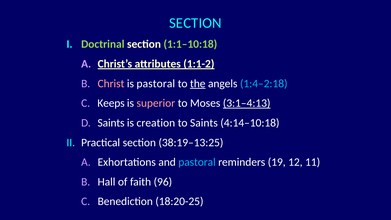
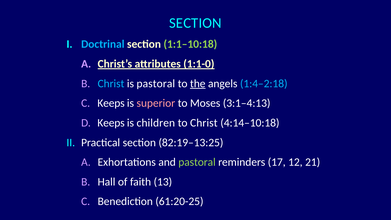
Doctrinal colour: light green -> light blue (103, 44)
1:1-2: 1:1-2 -> 1:1-0 (199, 64)
Christ colour: pink -> light blue (111, 84)
3:1–4:13 underline: present -> none (247, 103)
Saints: Saints -> Keeps (111, 123)
creation: creation -> children (156, 123)
to Saints: Saints -> Christ (204, 123)
38:19–13:25: 38:19–13:25 -> 82:19–13:25 (191, 142)
pastoral colour: light blue -> light green (197, 162)
19: 19 -> 17 (277, 162)
11: 11 -> 21 (313, 162)
96: 96 -> 13 (163, 182)
18:20-25: 18:20-25 -> 61:20-25 (179, 201)
